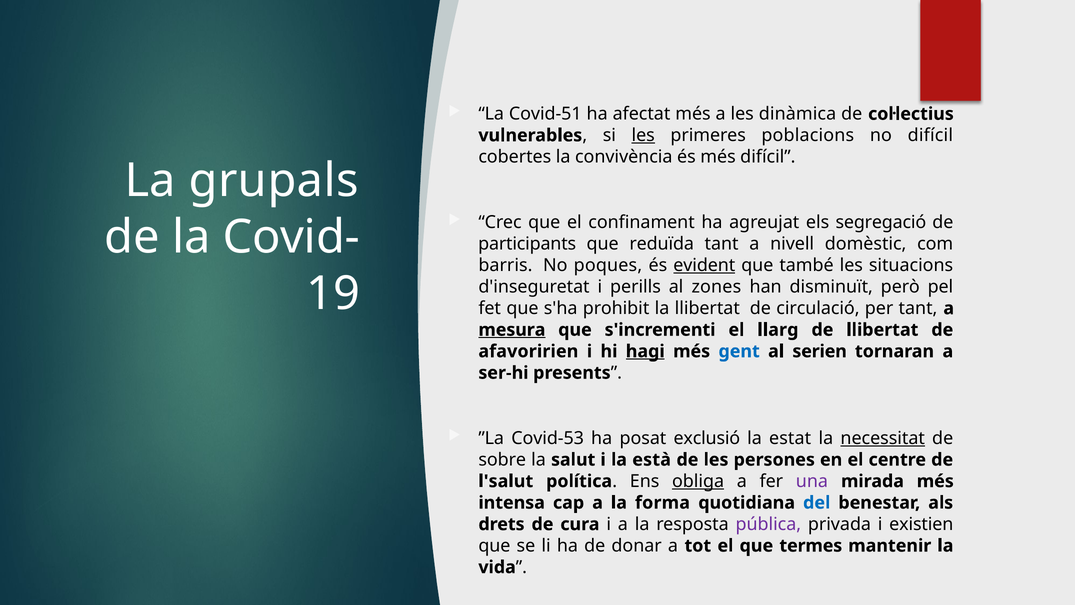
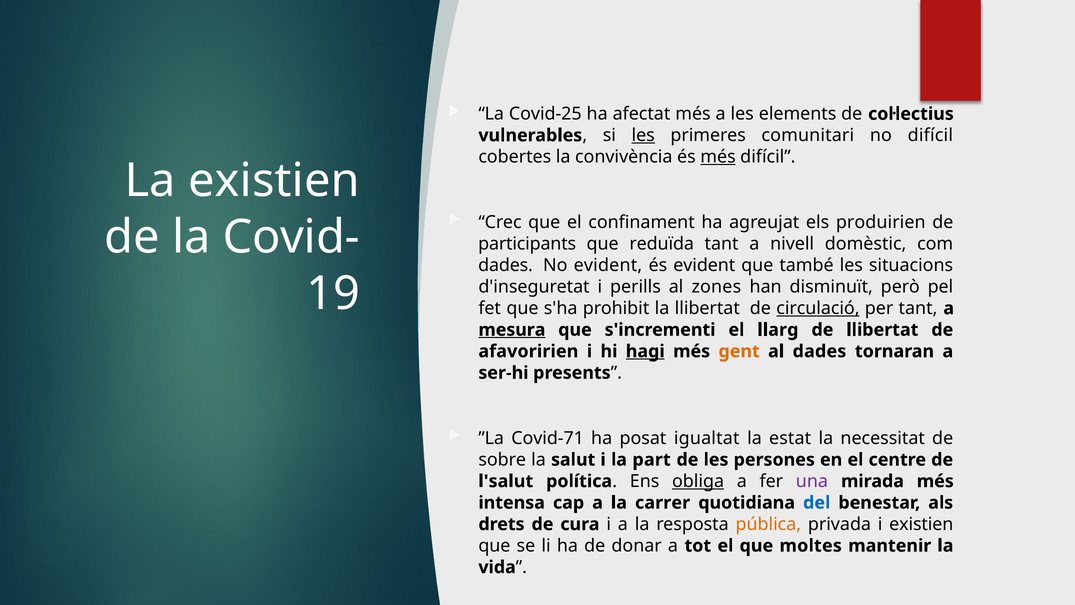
Covid-51: Covid-51 -> Covid-25 (545, 114)
dinàmica: dinàmica -> elements (798, 114)
poblacions: poblacions -> comunitari (808, 135)
més underline: none -> present (718, 157)
La grupals: grupals -> existien (274, 181)
segregació: segregació -> produirien (881, 222)
barris: barris -> dades (506, 265)
No poques: poques -> evident (608, 265)
evident underline: present -> none (704, 265)
circulació underline: none -> present (818, 308)
gent colour: blue -> orange (739, 351)
al serien: serien -> dades (819, 351)
Covid-53: Covid-53 -> Covid-71 (548, 438)
exclusió: exclusió -> igualtat (707, 438)
necessitat underline: present -> none (883, 438)
està: està -> part (652, 460)
forma: forma -> carrer (663, 503)
pública colour: purple -> orange (768, 524)
termes: termes -> moltes (811, 545)
